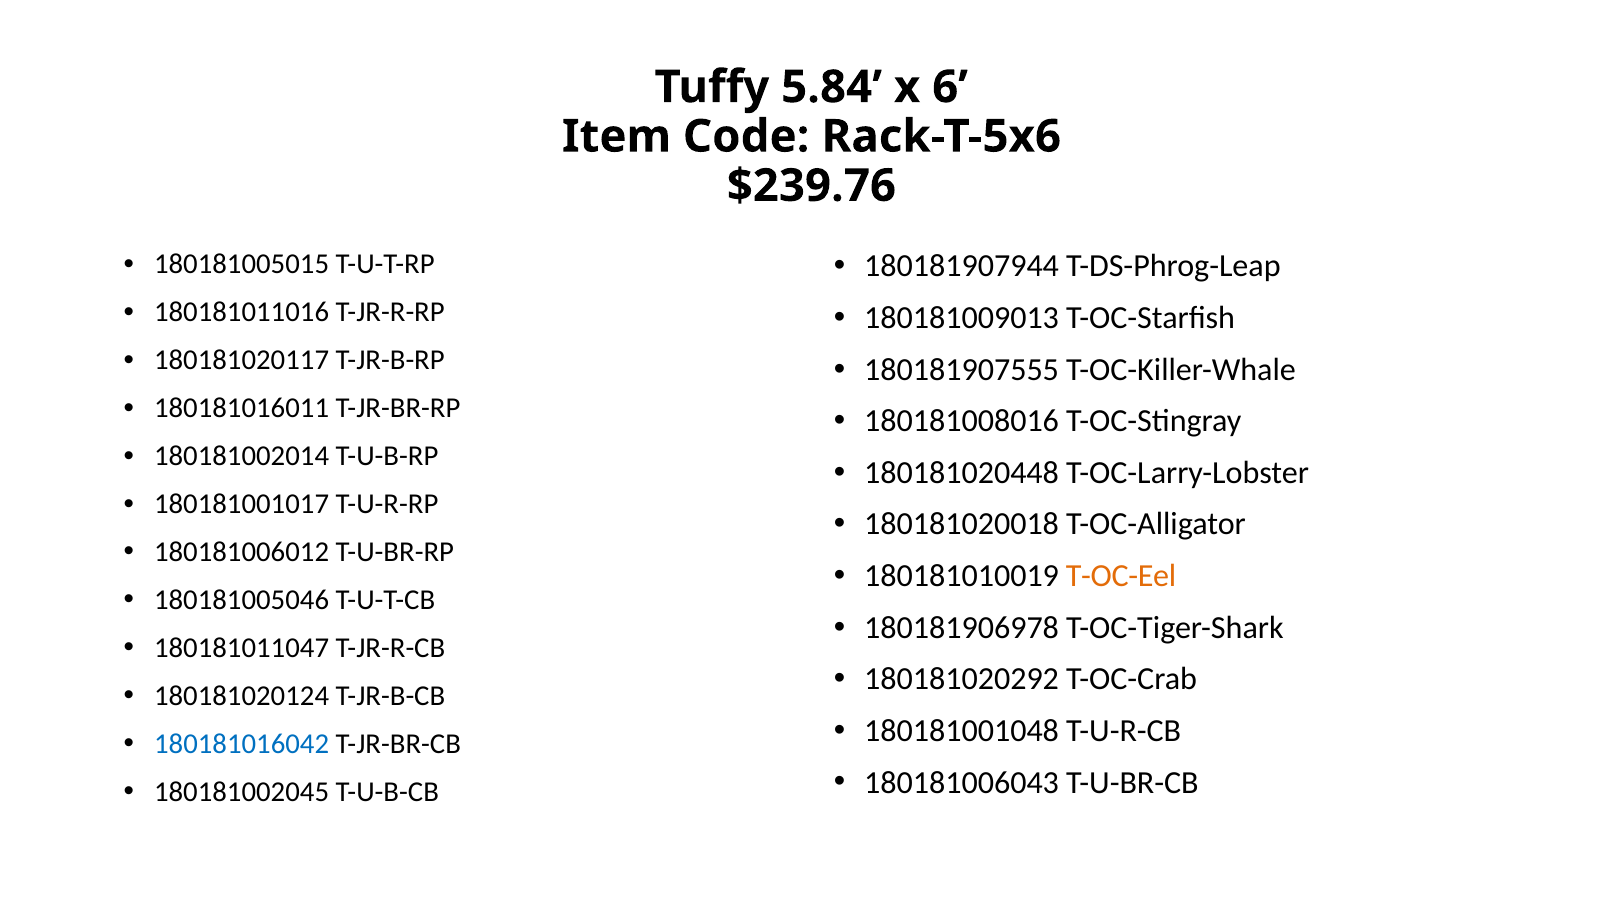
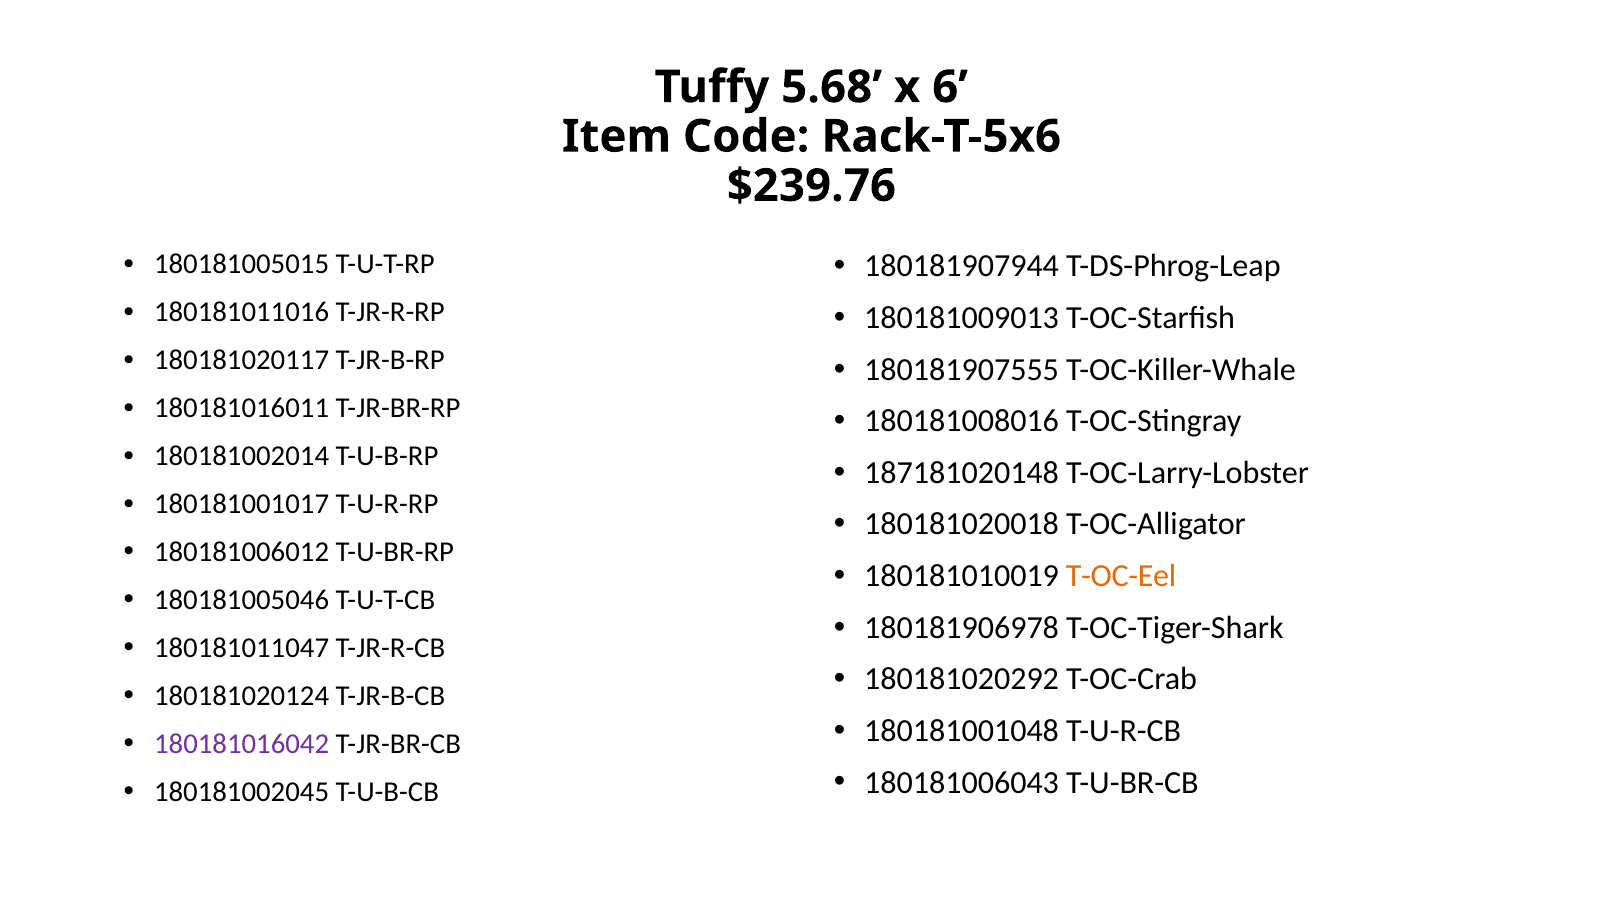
5.84: 5.84 -> 5.68 (832, 87)
180181020448: 180181020448 -> 187181020148 (962, 473)
180181016042 colour: blue -> purple (242, 744)
